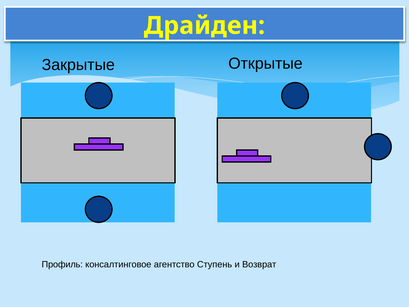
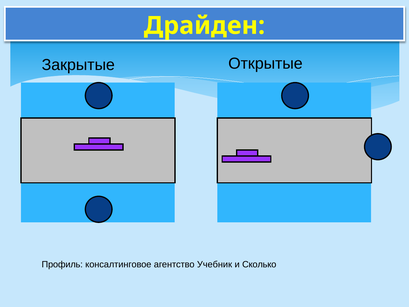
Ступень: Ступень -> Учебник (215, 264)
Возврат: Возврат -> Сколько (259, 264)
